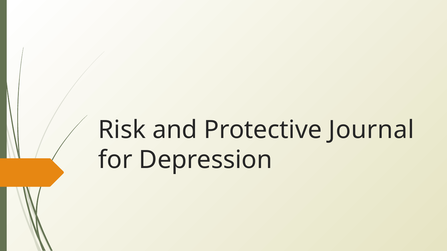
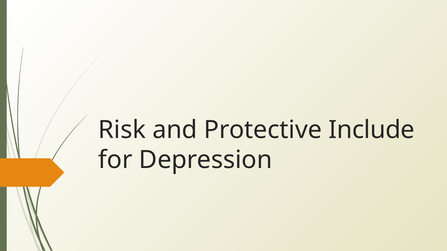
Journal: Journal -> Include (372, 130)
